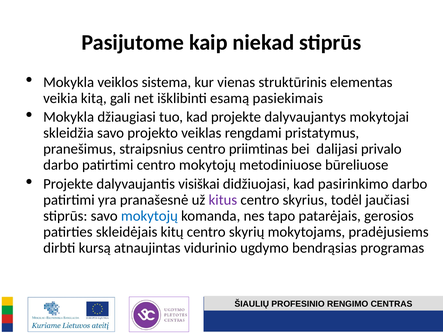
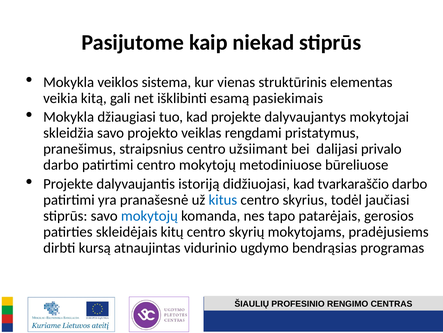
priimtinas: priimtinas -> užsiimant (258, 149)
visiškai: visiškai -> istoriją (199, 184)
pasirinkimo: pasirinkimo -> tvarkaraščio (353, 184)
kitus colour: purple -> blue (223, 199)
